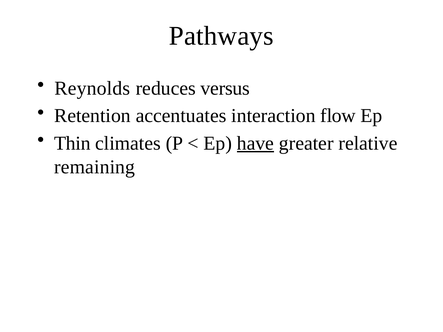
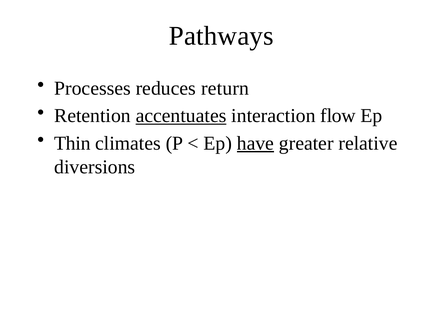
Reynolds: Reynolds -> Processes (93, 88)
versus: versus -> return (225, 88)
accentuates underline: none -> present (181, 116)
remaining: remaining -> diversions (95, 167)
